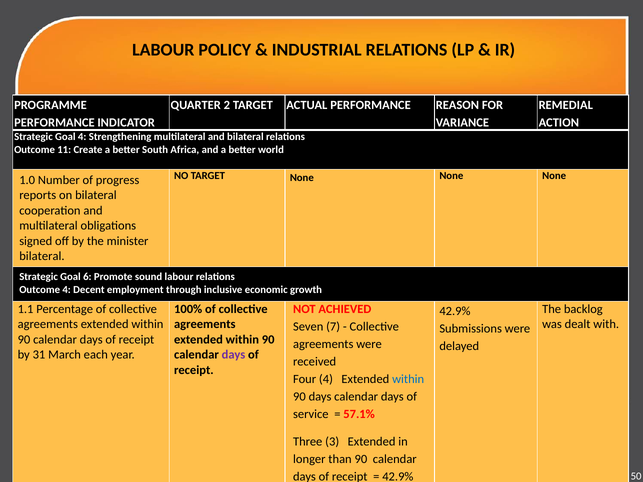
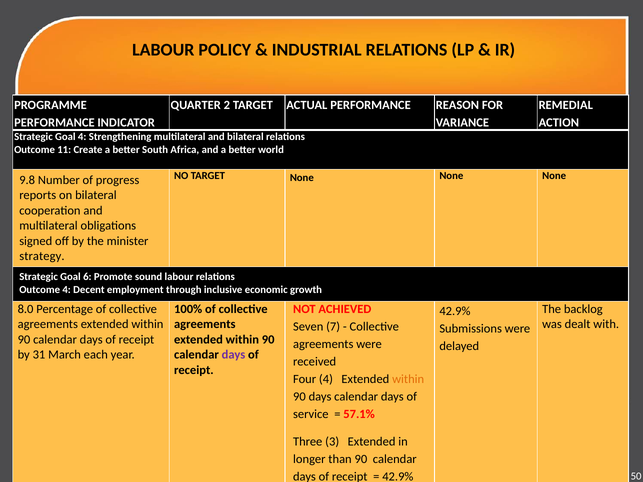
1.0: 1.0 -> 9.8 (27, 180)
bilateral: bilateral -> strategy (42, 256)
1.1: 1.1 -> 8.0 (26, 309)
within colour: blue -> orange (408, 379)
